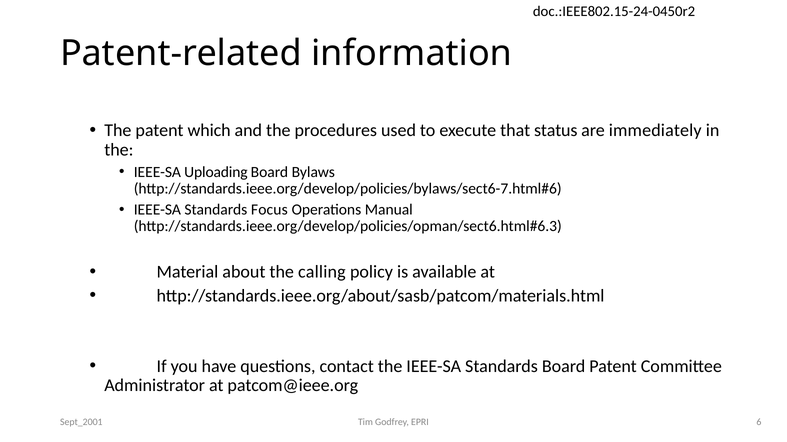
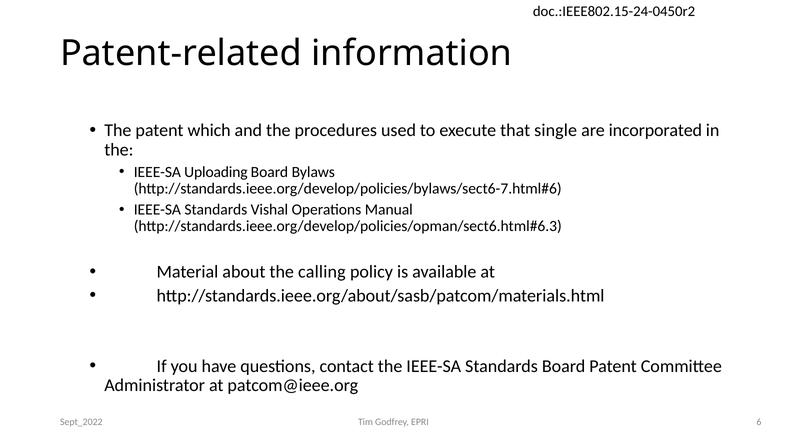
status: status -> single (556, 130)
immediately: immediately -> incorporated (655, 130)
Focus: Focus -> Vishal (269, 210)
Sept_2001: Sept_2001 -> Sept_2022 (81, 423)
